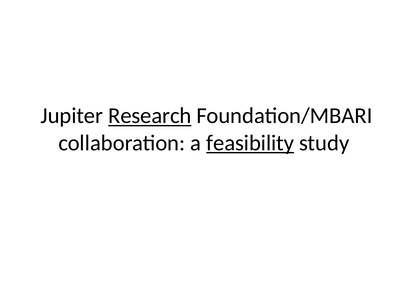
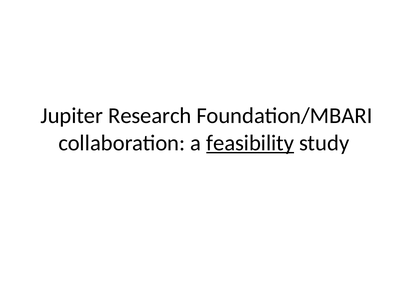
Research underline: present -> none (150, 116)
